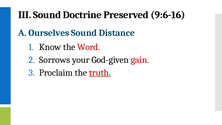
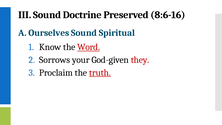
9:6-16: 9:6-16 -> 8:6-16 (168, 15)
Distance: Distance -> Spiritual (117, 33)
Word underline: none -> present (89, 47)
gain: gain -> they (140, 60)
